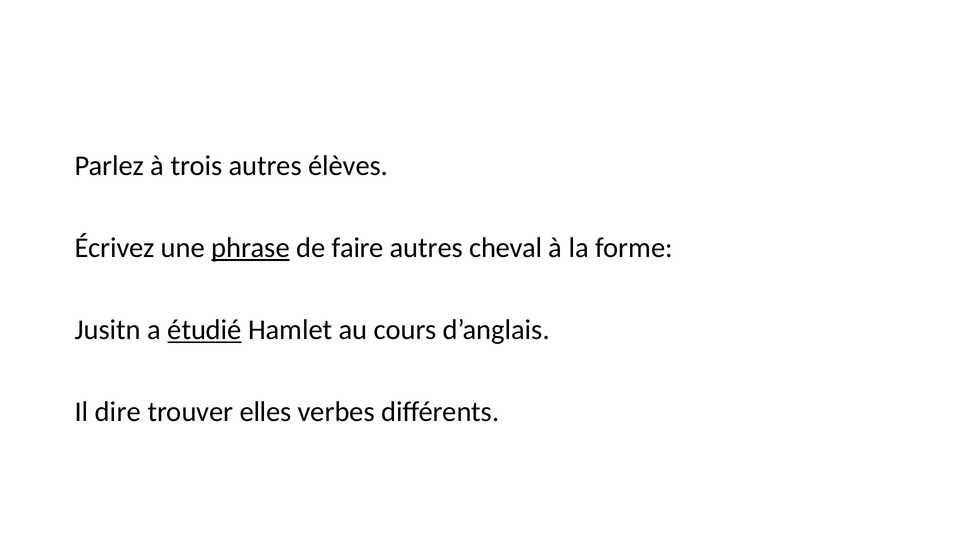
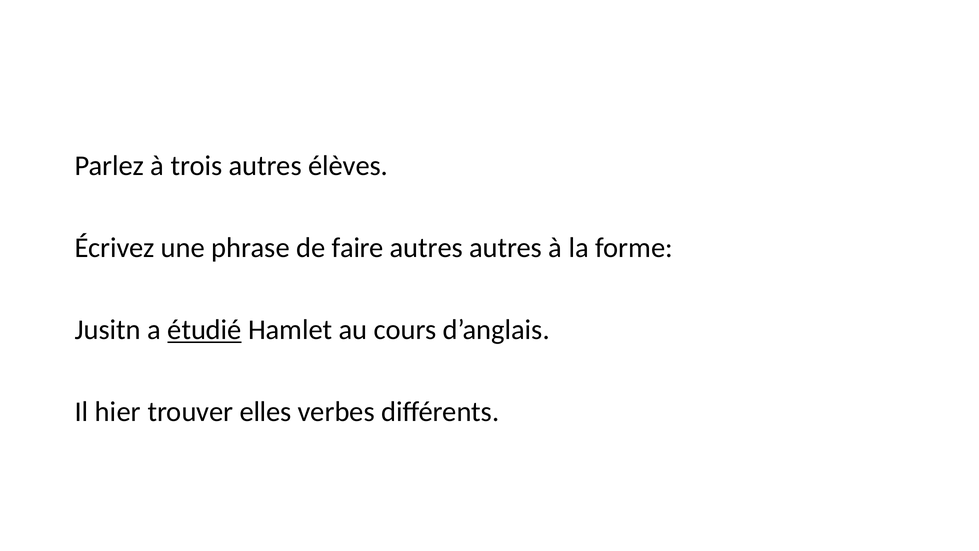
phrase underline: present -> none (251, 248)
autres cheval: cheval -> autres (506, 248)
dire: dire -> hier (118, 412)
